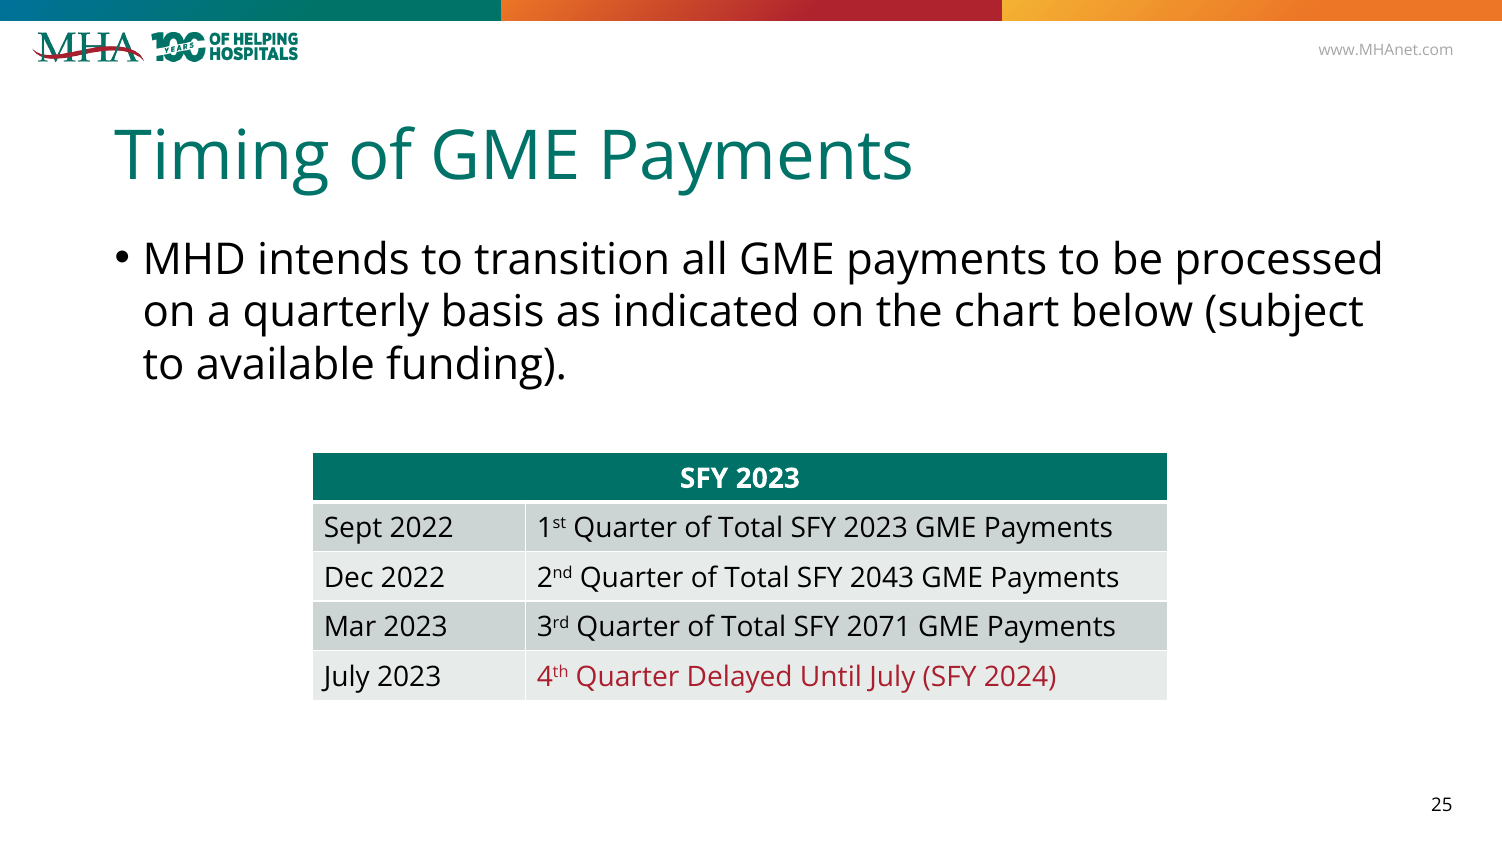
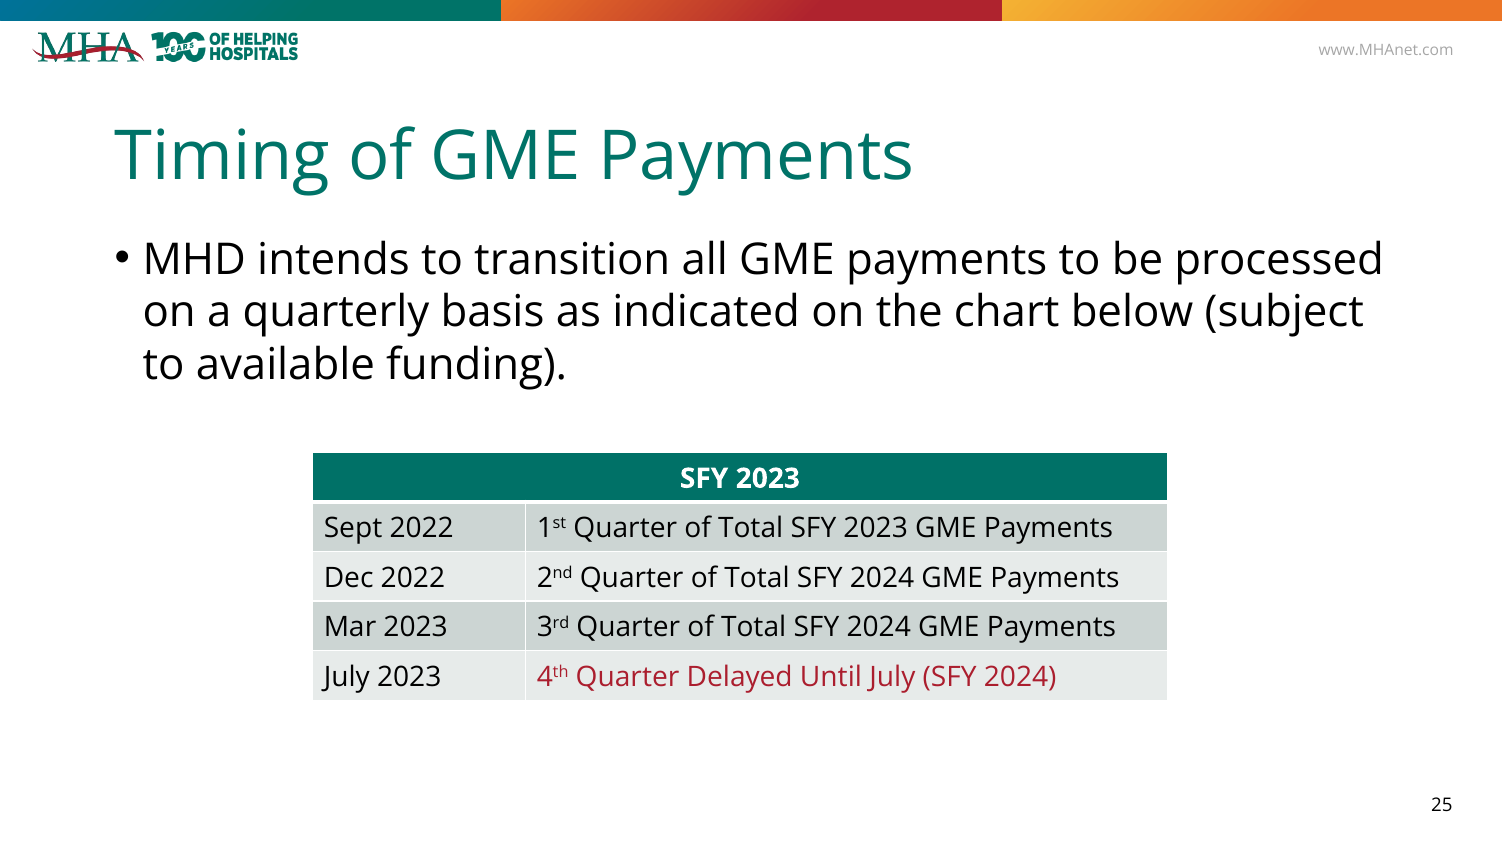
2043: 2043 -> 2024 (882, 578)
2071: 2071 -> 2024 (879, 627)
